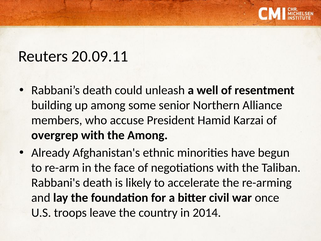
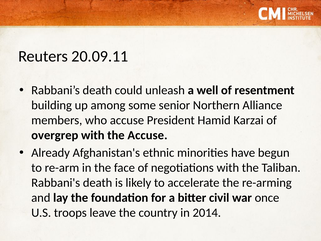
the Among: Among -> Accuse (147, 135)
